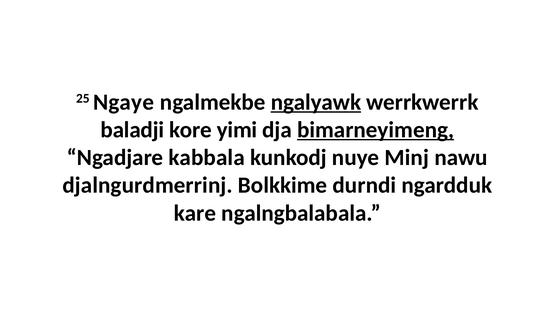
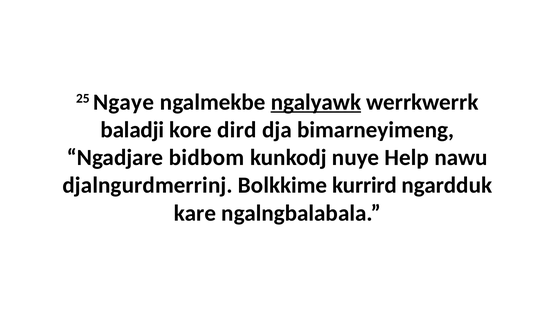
yimi: yimi -> dird (237, 130)
bimarneyimeng underline: present -> none (376, 130)
kabbala: kabbala -> bidbom (207, 158)
Minj: Minj -> Help (407, 158)
durndi: durndi -> kurrird (365, 185)
